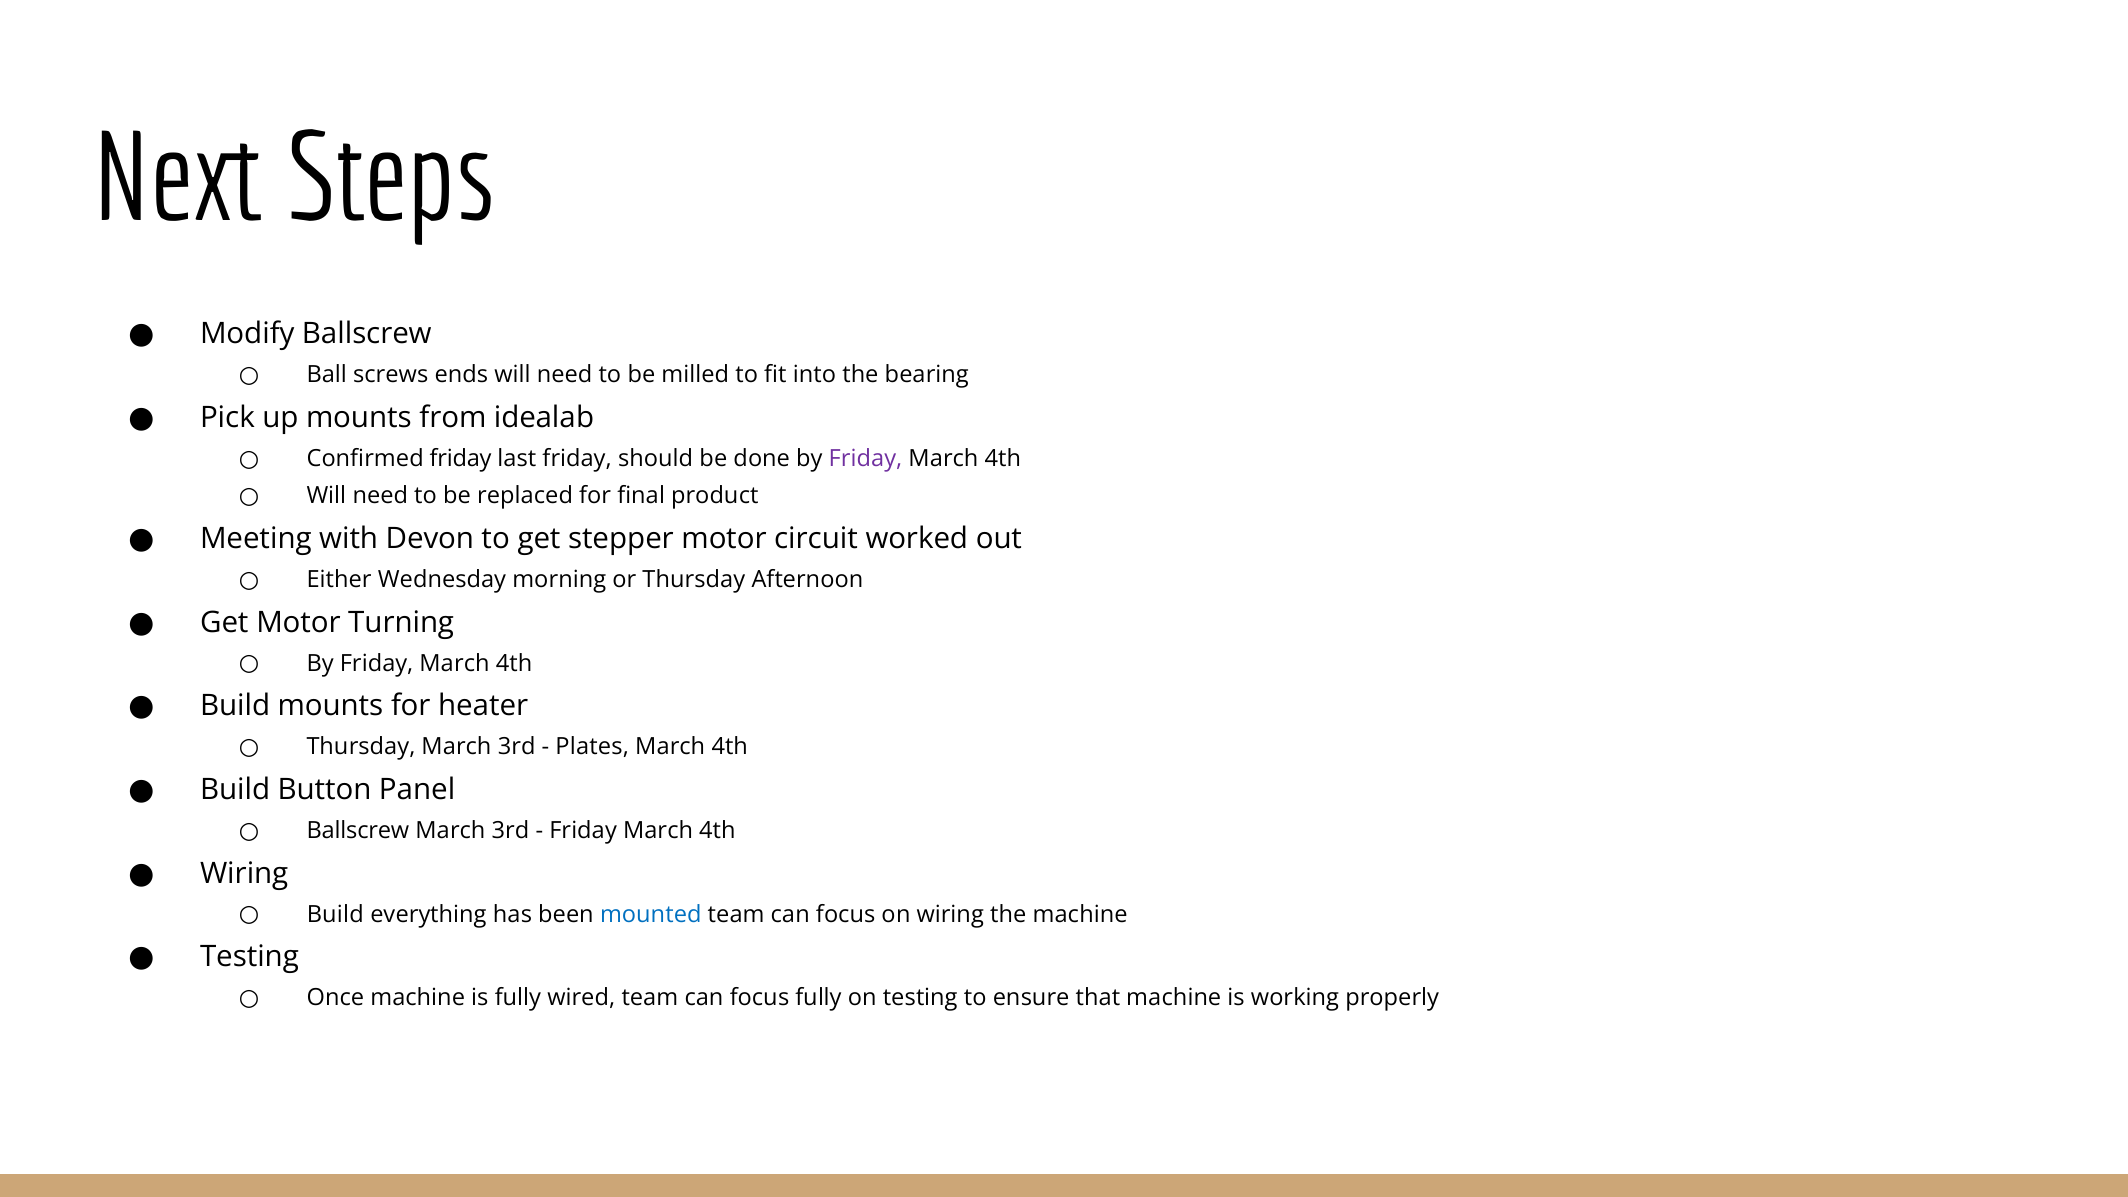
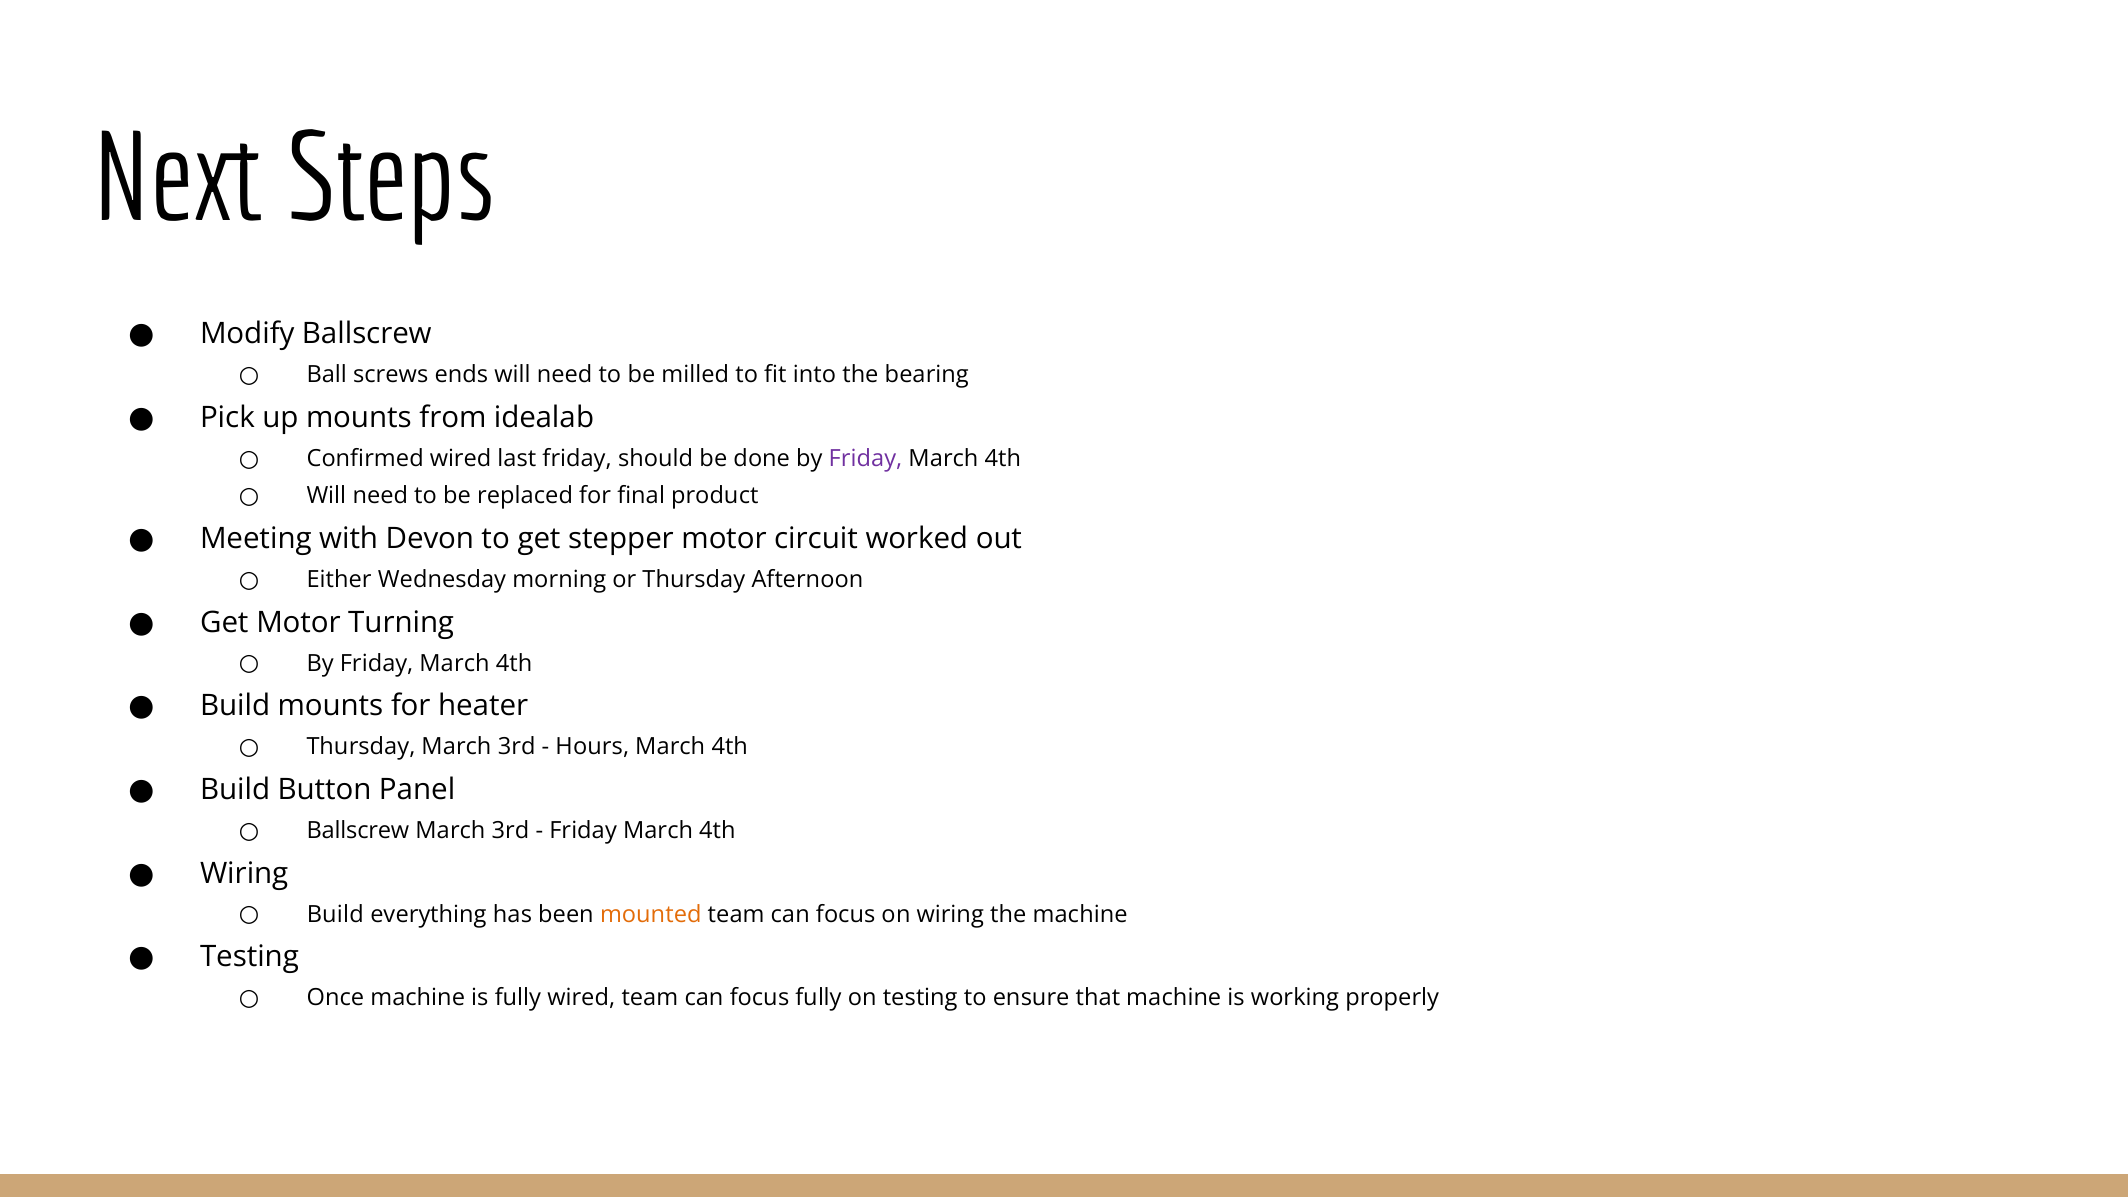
Confirmed friday: friday -> wired (461, 459)
Plates: Plates -> Hours (592, 747)
mounted colour: blue -> orange (651, 914)
